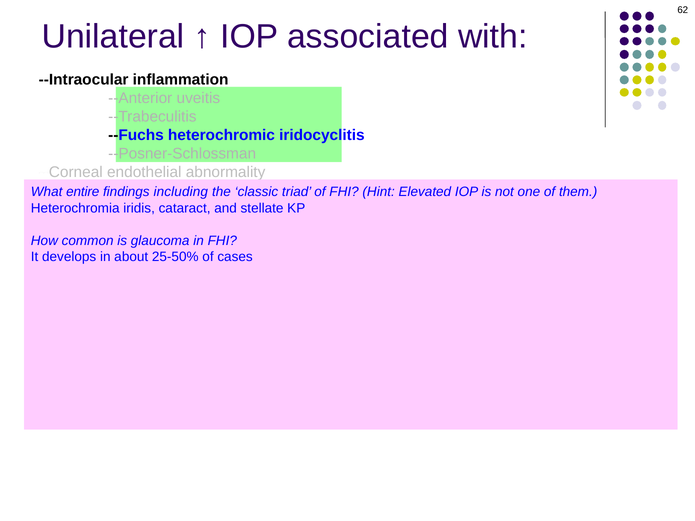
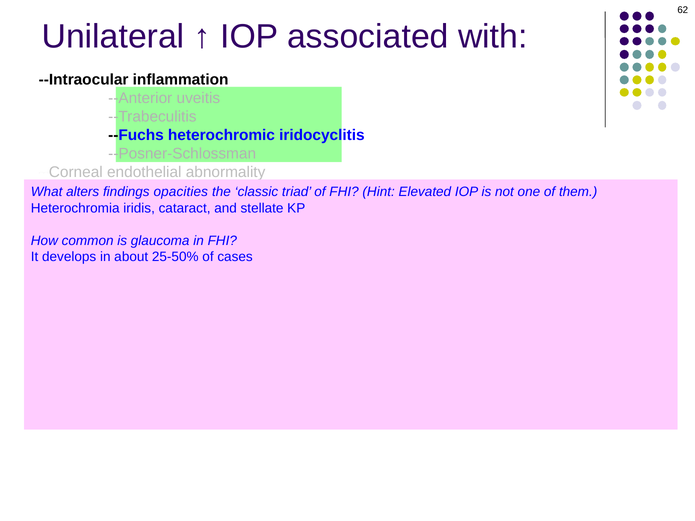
entire: entire -> alters (83, 192)
including: including -> opacities (181, 192)
